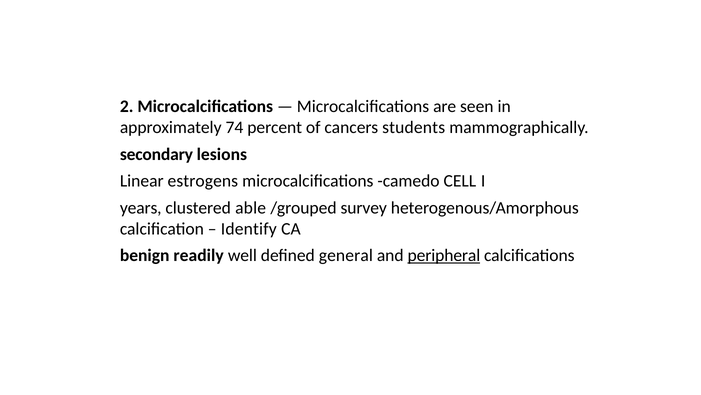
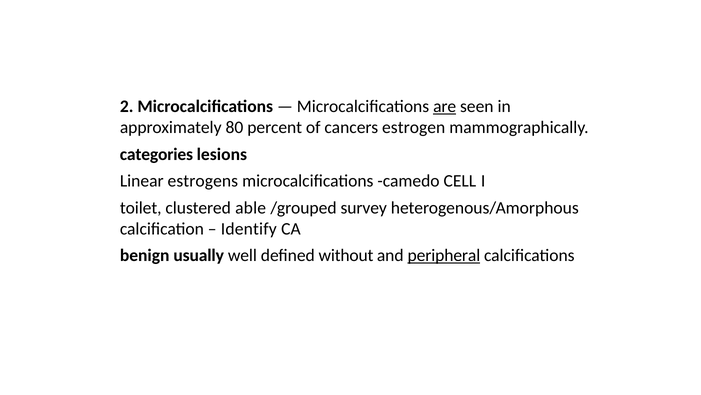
are underline: none -> present (445, 106)
74: 74 -> 80 (234, 127)
students: students -> estrogen (414, 127)
secondary: secondary -> categories (156, 154)
years: years -> toilet (141, 207)
readily: readily -> usually (199, 255)
general: general -> without (346, 255)
